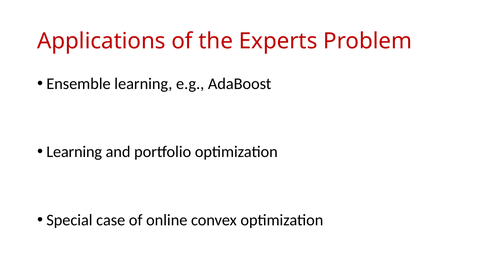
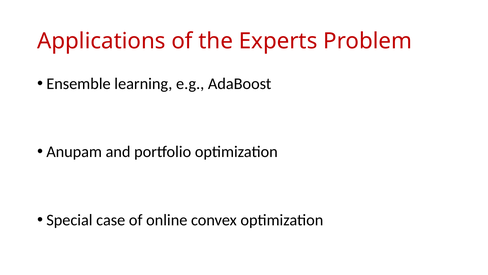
Learning: Learning -> Anupam (74, 152)
